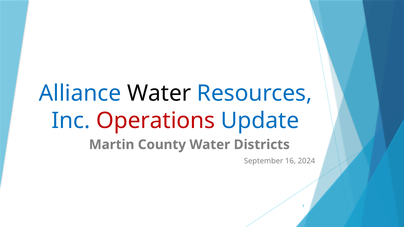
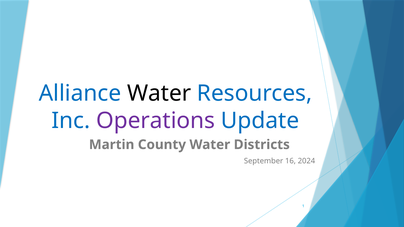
Operations colour: red -> purple (156, 121)
